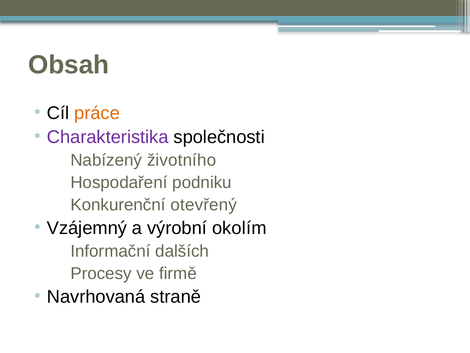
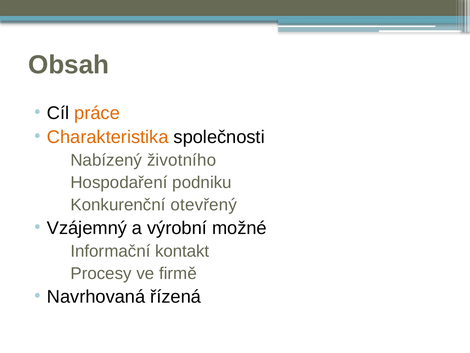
Charakteristika colour: purple -> orange (108, 137)
okolím: okolím -> možné (239, 228)
dalších: dalších -> kontakt (182, 251)
straně: straně -> řízená (176, 296)
